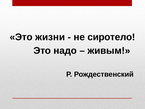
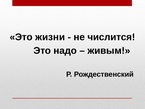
сиротело: сиротело -> числится (111, 37)
